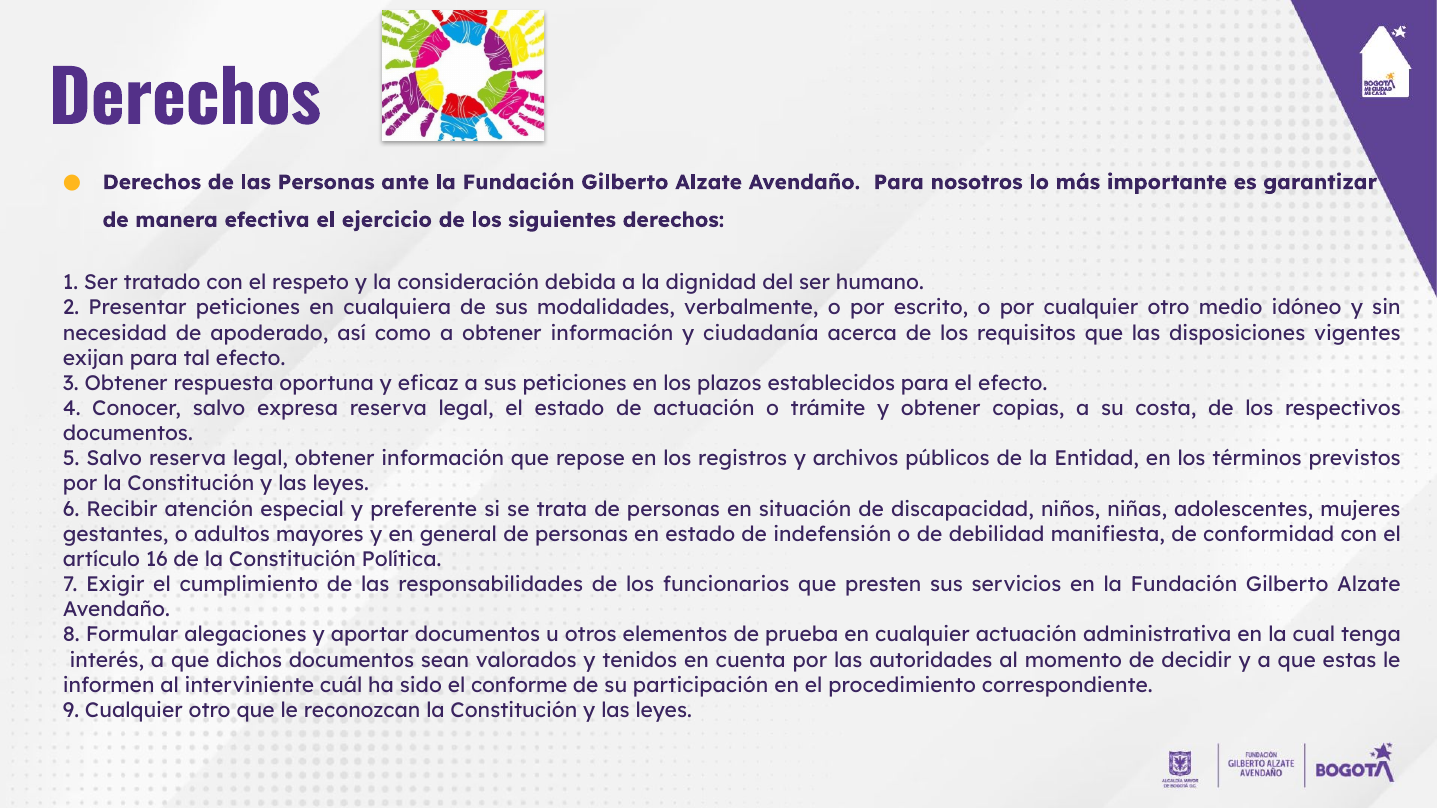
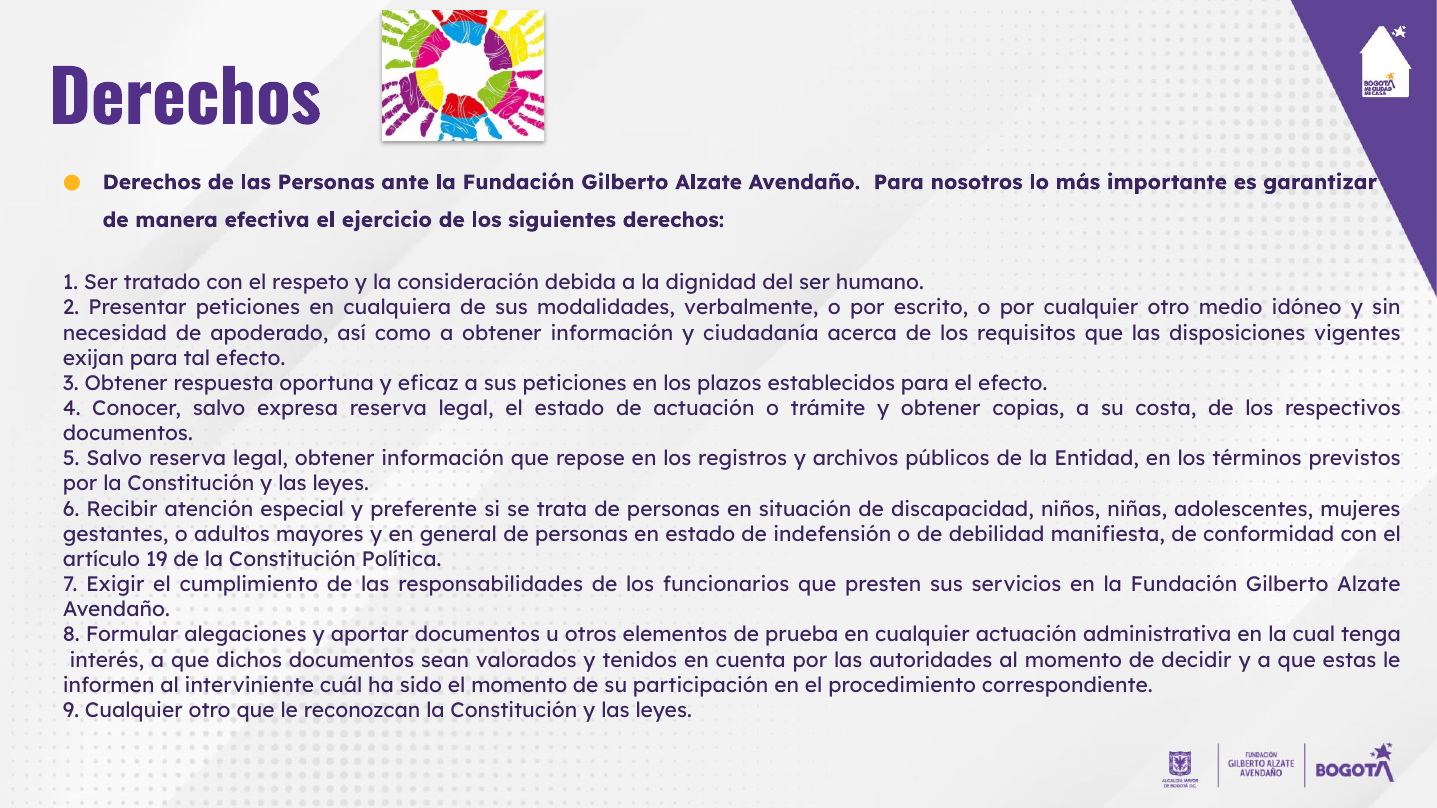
16: 16 -> 19 (157, 560)
el conforme: conforme -> momento (519, 686)
